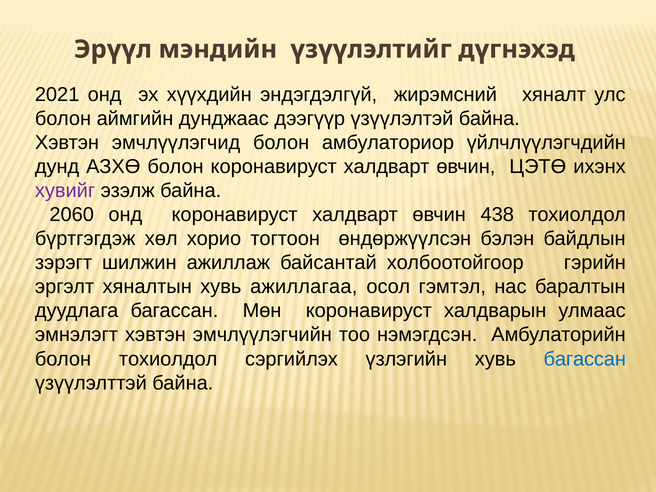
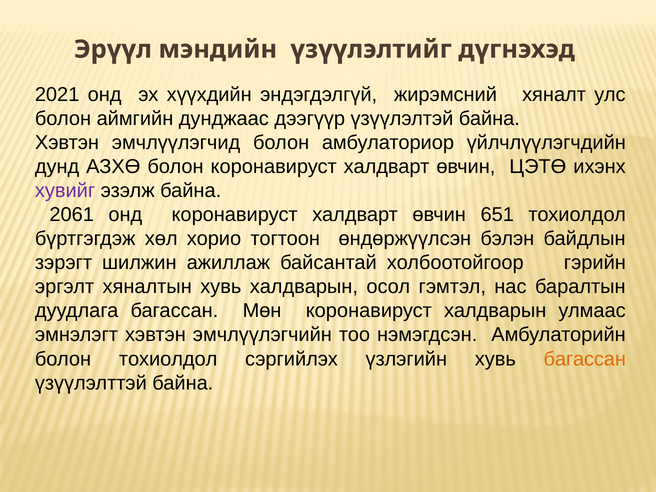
2060: 2060 -> 2061 (72, 215)
438: 438 -> 651 (497, 215)
хувь ажиллагаа: ажиллагаа -> халдварын (304, 287)
багассан colour: blue -> orange (585, 359)
